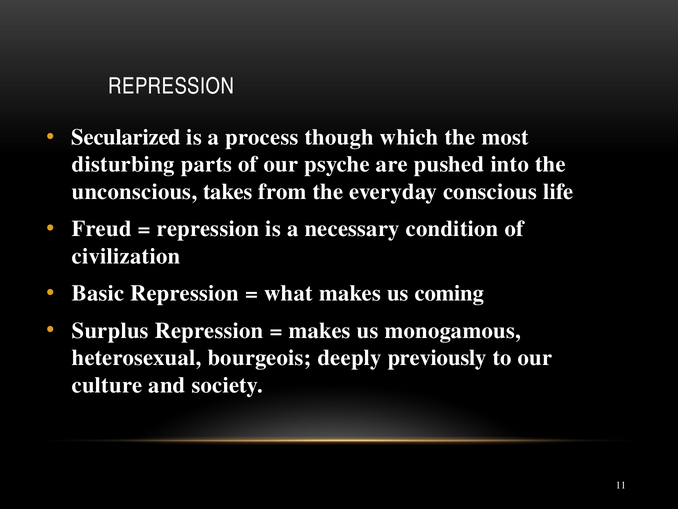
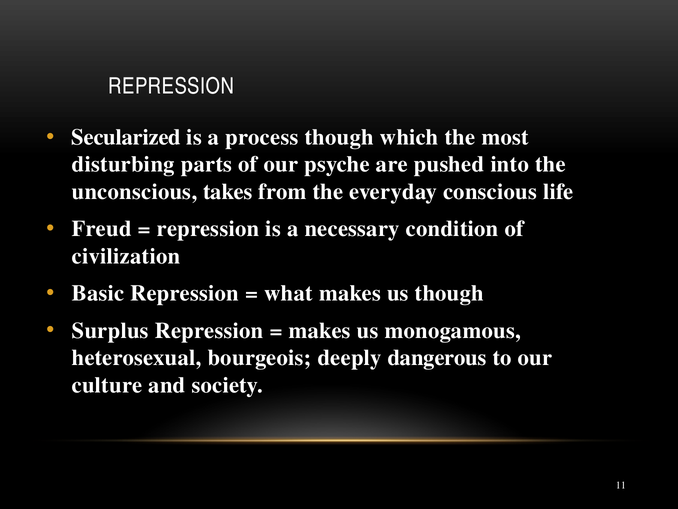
us coming: coming -> though (449, 293)
previously: previously -> dangerous (437, 358)
